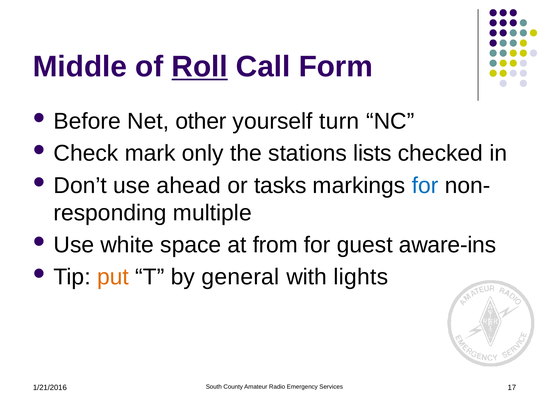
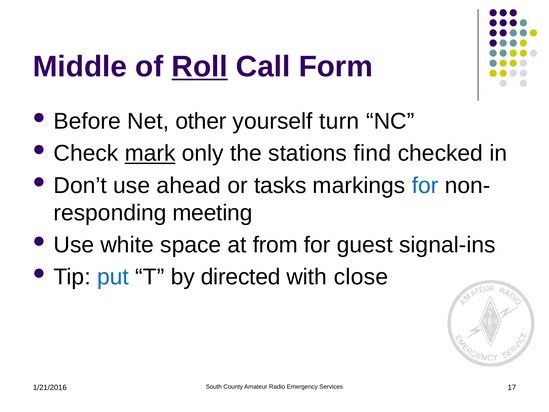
mark underline: none -> present (150, 153)
lists: lists -> find (372, 153)
multiple: multiple -> meeting (212, 213)
aware-ins: aware-ins -> signal-ins (447, 245)
put colour: orange -> blue (113, 277)
general: general -> directed (241, 277)
lights: lights -> close (361, 277)
